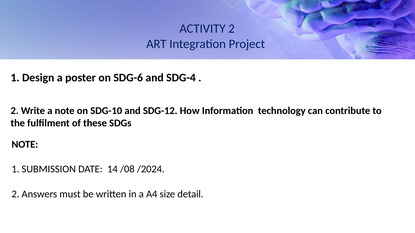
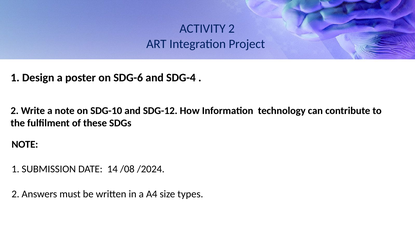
detail: detail -> types (190, 194)
